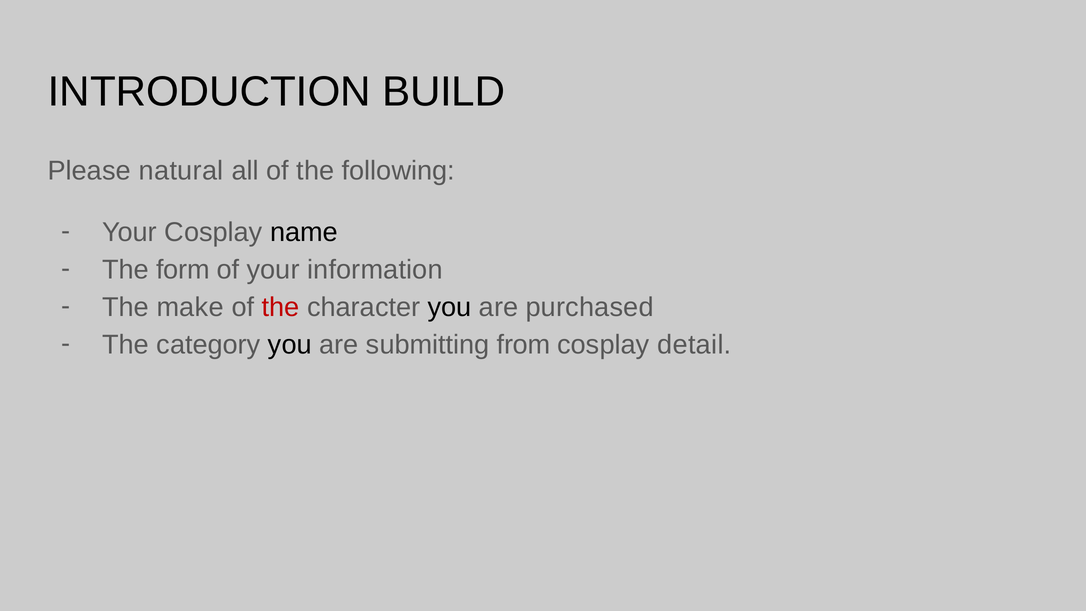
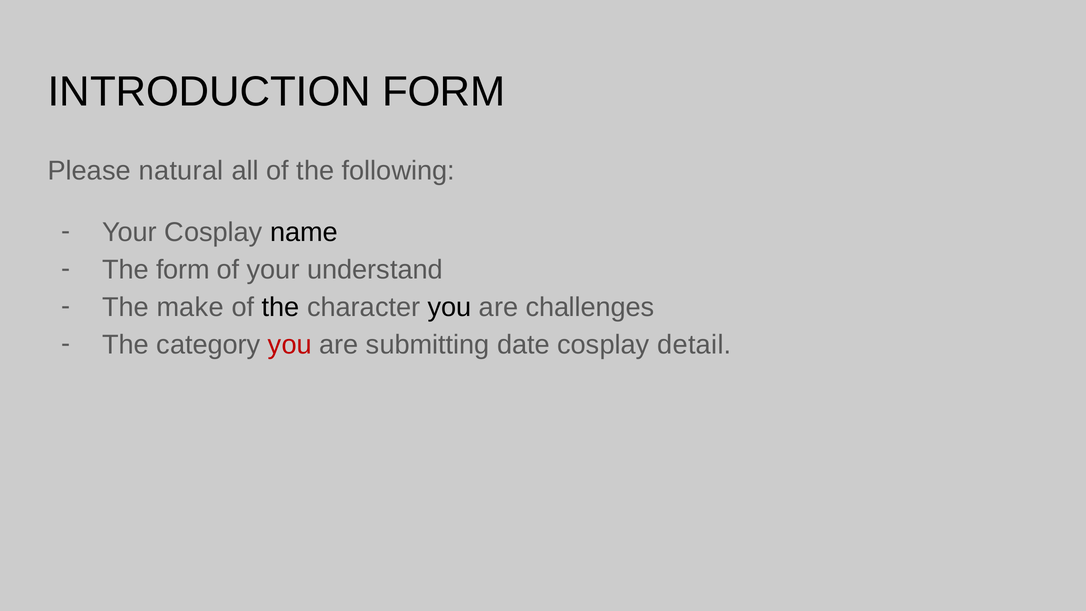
INTRODUCTION BUILD: BUILD -> FORM (444, 92)
information: information -> understand (375, 270)
the colour: red -> black (281, 307)
purchased: purchased -> challenges (590, 307)
you colour: black -> red (290, 345)
from: from -> date (523, 345)
